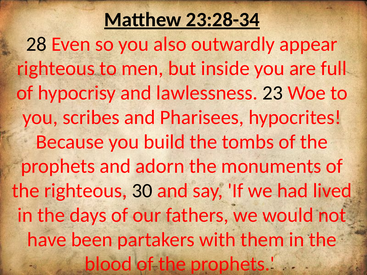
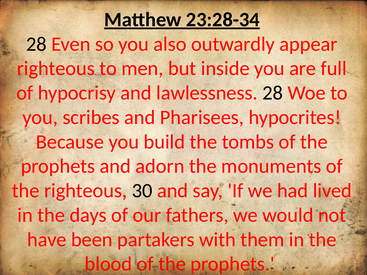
lawlessness 23: 23 -> 28 (273, 93)
